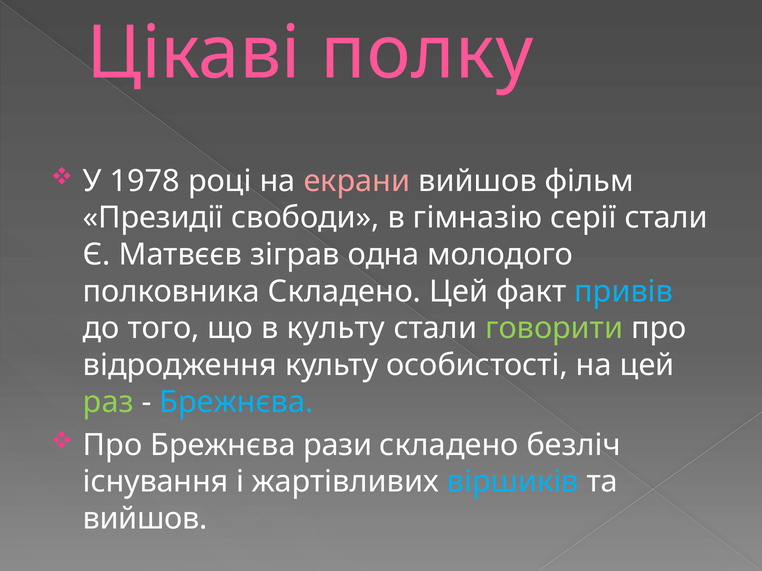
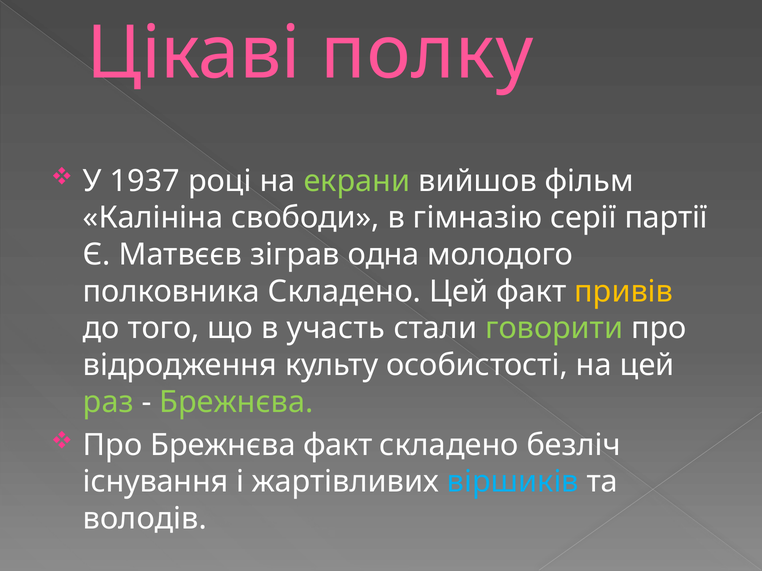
1978: 1978 -> 1937 (145, 181)
екрани colour: pink -> light green (357, 181)
Президії: Президії -> Калініна (153, 218)
серії стали: стали -> партії (666, 218)
привів colour: light blue -> yellow (624, 292)
в культу: культу -> участь (336, 329)
Брежнєва colour: light blue -> light green (236, 402)
Брежнєва рази: рази -> факт (338, 445)
вийшов: вийшов -> володів (145, 519)
